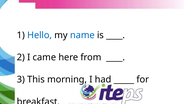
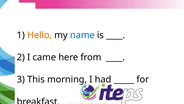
Hello colour: blue -> orange (40, 35)
